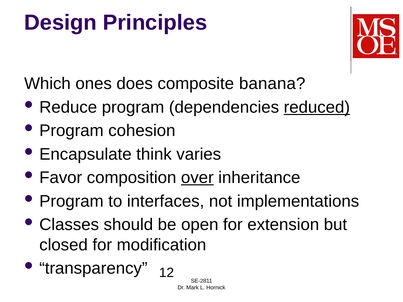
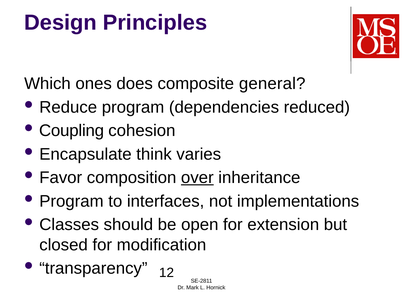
banana: banana -> general (272, 84)
reduced underline: present -> none (317, 107)
Program: Program -> Coupling (72, 131)
